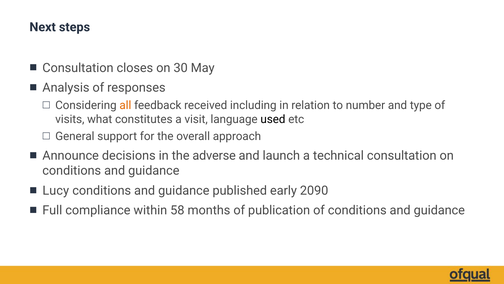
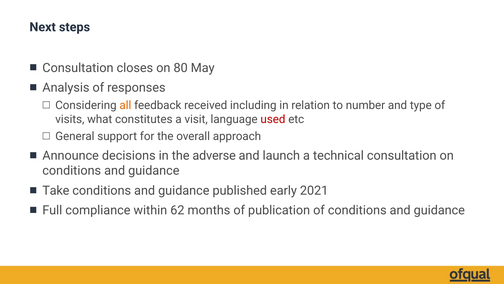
30: 30 -> 80 (181, 68)
used colour: black -> red (273, 119)
Lucy: Lucy -> Take (56, 190)
2090: 2090 -> 2021 (314, 190)
58: 58 -> 62 (177, 210)
